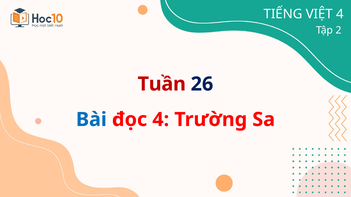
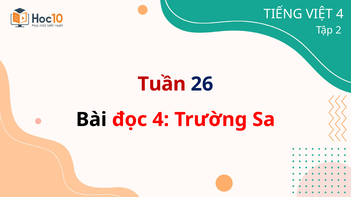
Bài colour: blue -> black (91, 120)
